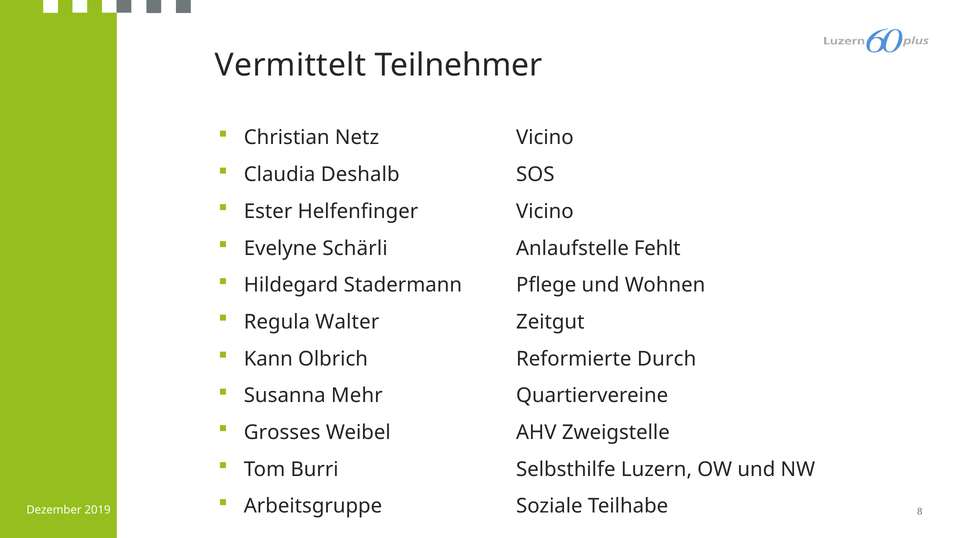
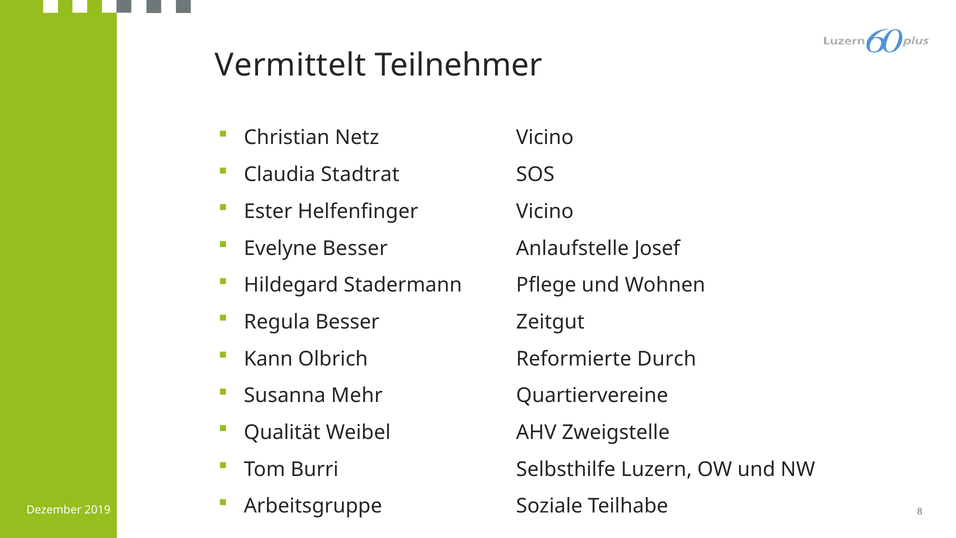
Deshalb: Deshalb -> Stadtrat (360, 175)
Evelyne Schärli: Schärli -> Besser (355, 248)
Fehlt: Fehlt -> Josef (657, 248)
Regula Walter: Walter -> Besser (347, 322)
Grosses: Grosses -> Qualität (282, 432)
